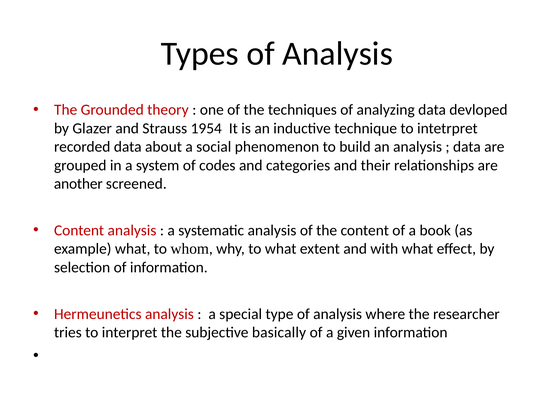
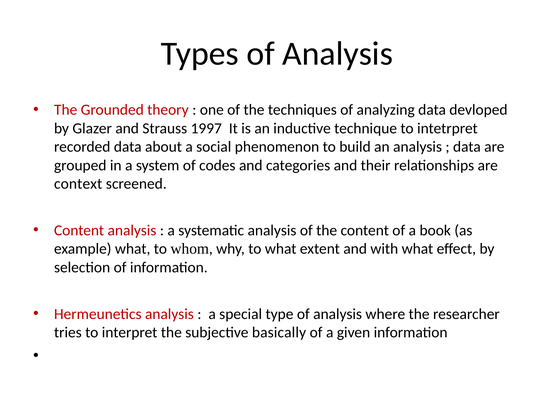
1954: 1954 -> 1997 (206, 129)
another: another -> context (78, 184)
